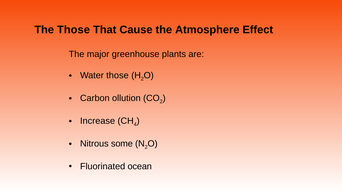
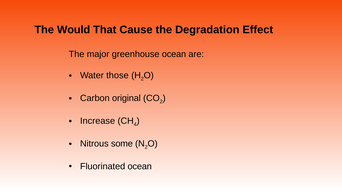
The Those: Those -> Would (74, 30)
Atmosphere: Atmosphere -> Degradation (207, 30)
greenhouse plants: plants -> ocean (174, 54)
ollution: ollution -> original (126, 98)
